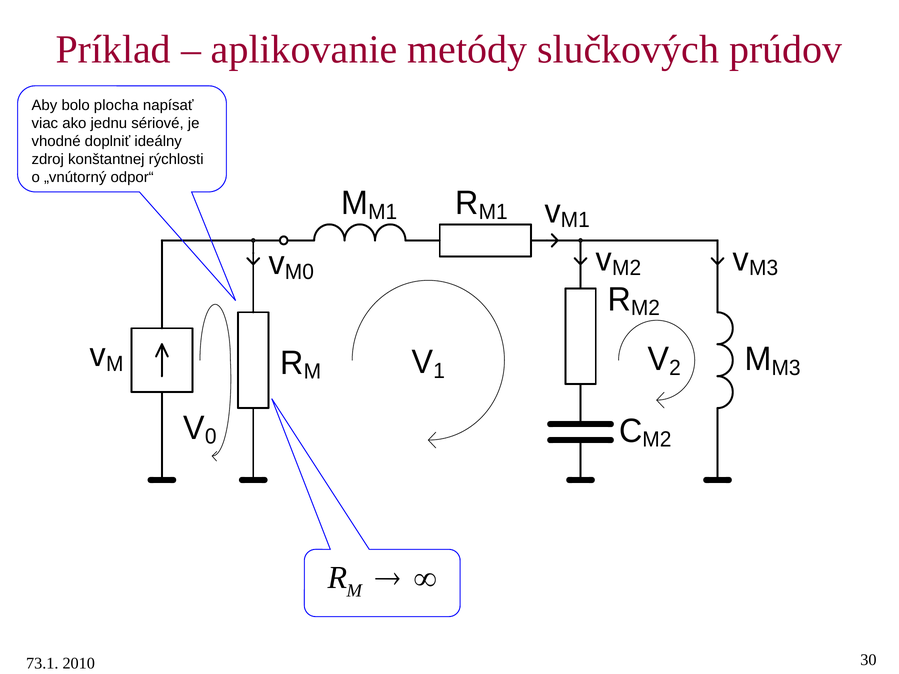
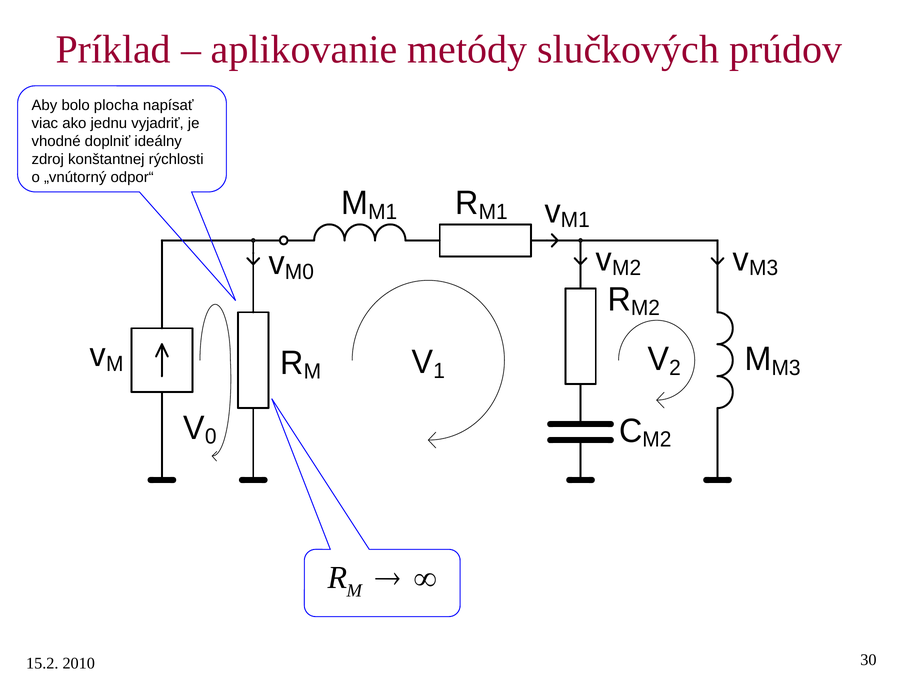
sériové: sériové -> vyjadriť (158, 123)
73.1: 73.1 -> 15.2 (42, 664)
